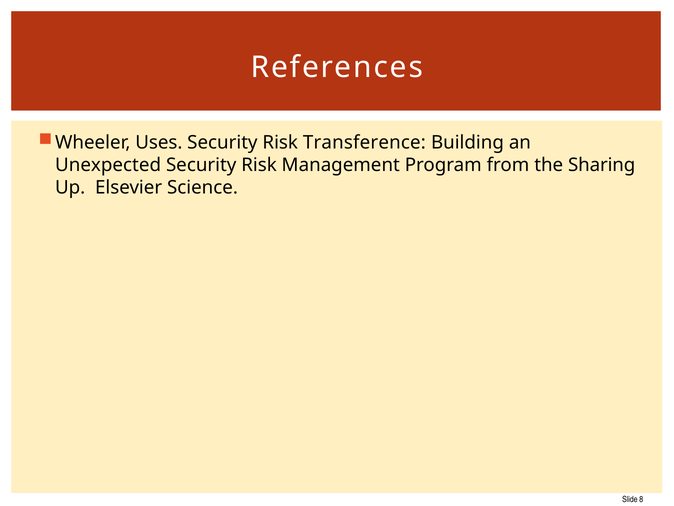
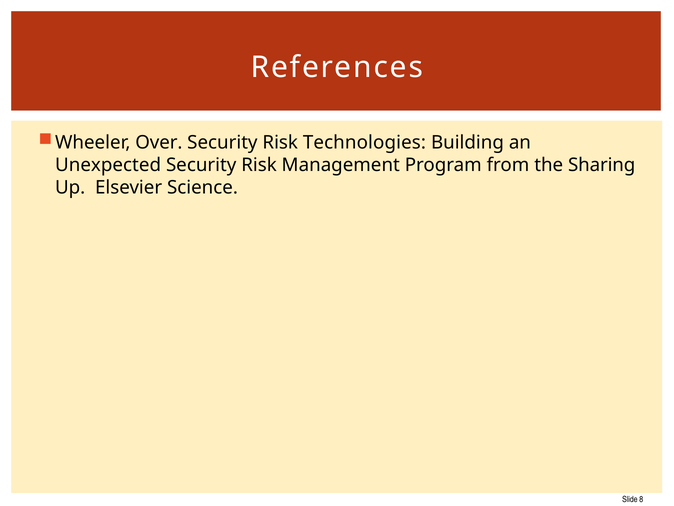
Uses: Uses -> Over (159, 143)
Transference: Transference -> Technologies (364, 143)
